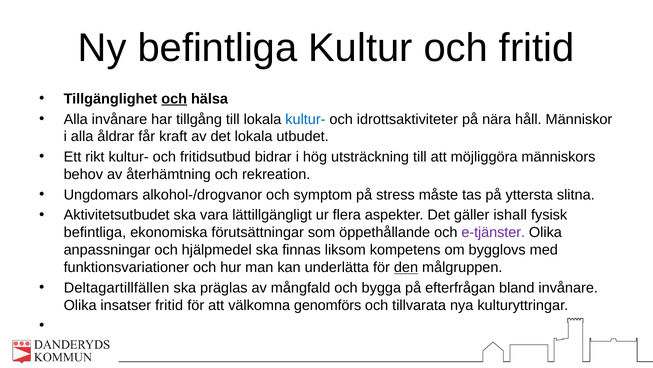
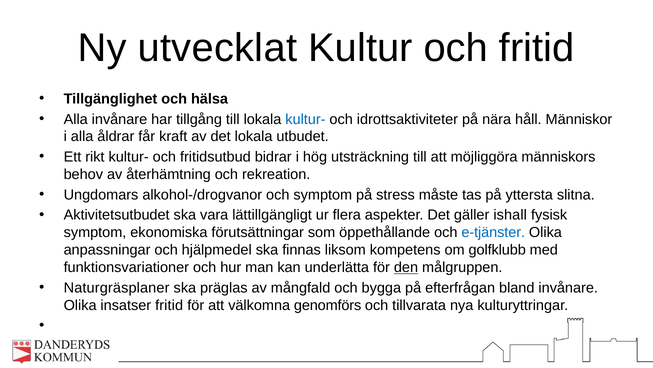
Ny befintliga: befintliga -> utvecklat (217, 48)
och underline: present -> none (174, 99)
befintliga: befintliga -> symptom (95, 232)
e-tjänster colour: purple -> blue (493, 232)
bygglovs: bygglovs -> golfklubb (497, 250)
Deltagartillfällen: Deltagartillfällen -> Naturgräsplaner (117, 287)
